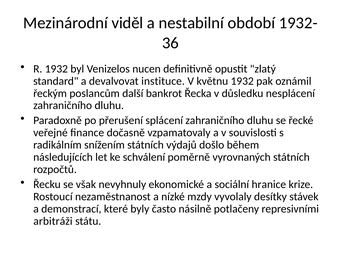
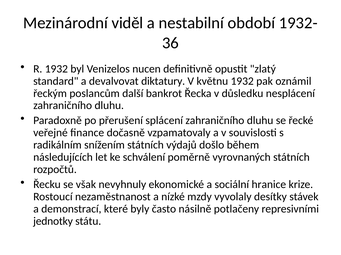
instituce: instituce -> diktatury (163, 81)
arbitráži: arbitráži -> jednotky (53, 222)
